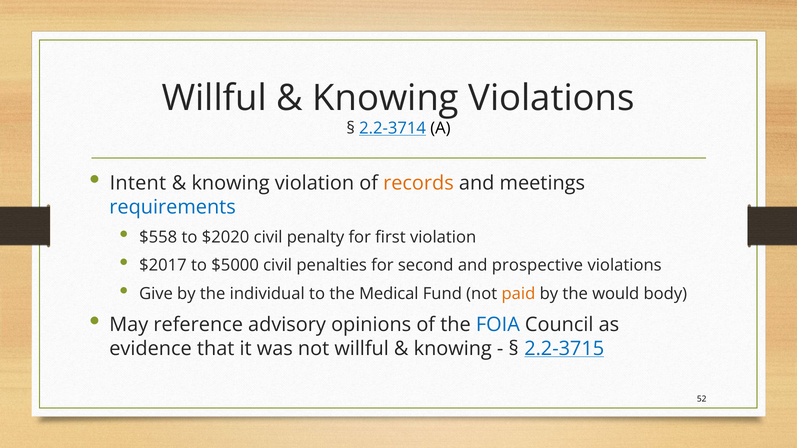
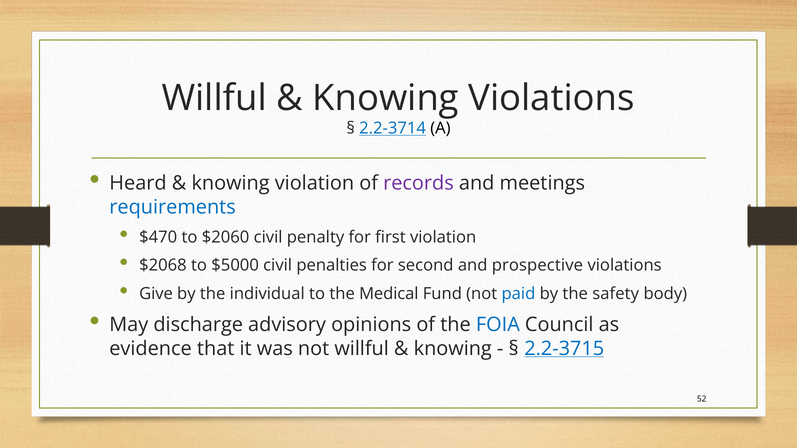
Intent: Intent -> Heard (138, 183)
records colour: orange -> purple (418, 183)
$558: $558 -> $470 (158, 237)
$2020: $2020 -> $2060 (226, 237)
$2017: $2017 -> $2068 (163, 266)
paid colour: orange -> blue (518, 294)
would: would -> safety (616, 294)
reference: reference -> discharge (198, 325)
